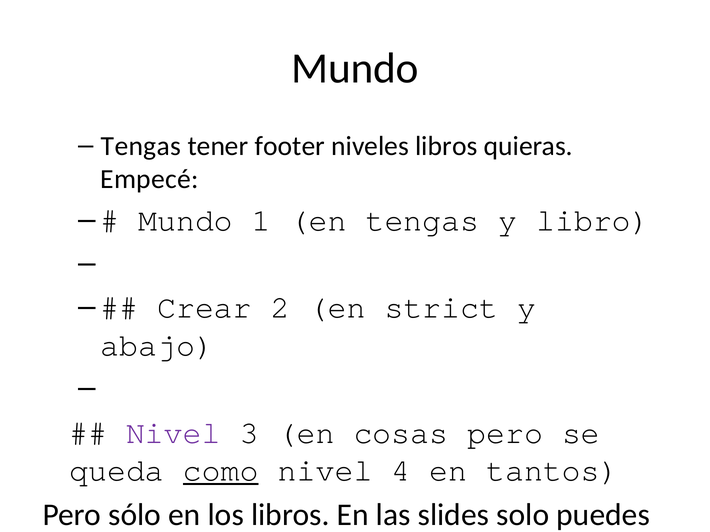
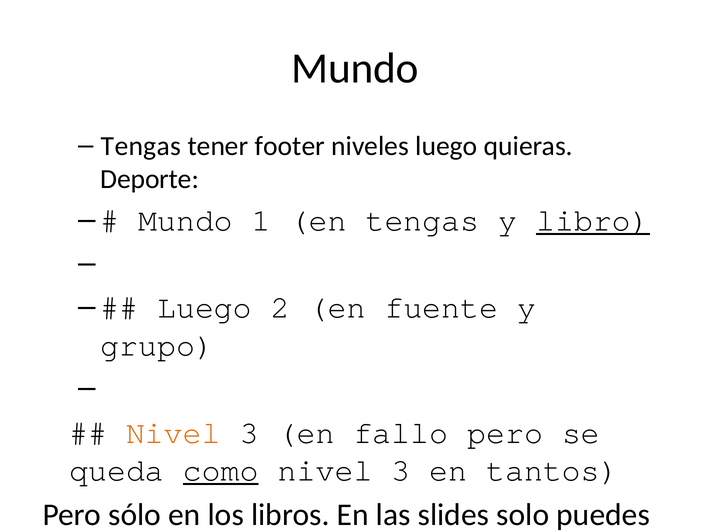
niveles libros: libros -> luego (446, 146)
Empecé: Empecé -> Deporte (150, 179)
libro underline: none -> present (593, 221)
Crear: Crear -> Luego (204, 308)
strict: strict -> fuente (441, 308)
abajo: abajo -> grupo (157, 345)
Nivel colour: purple -> orange (173, 433)
cosas: cosas -> fallo (401, 433)
4: 4 -> 3 (401, 471)
